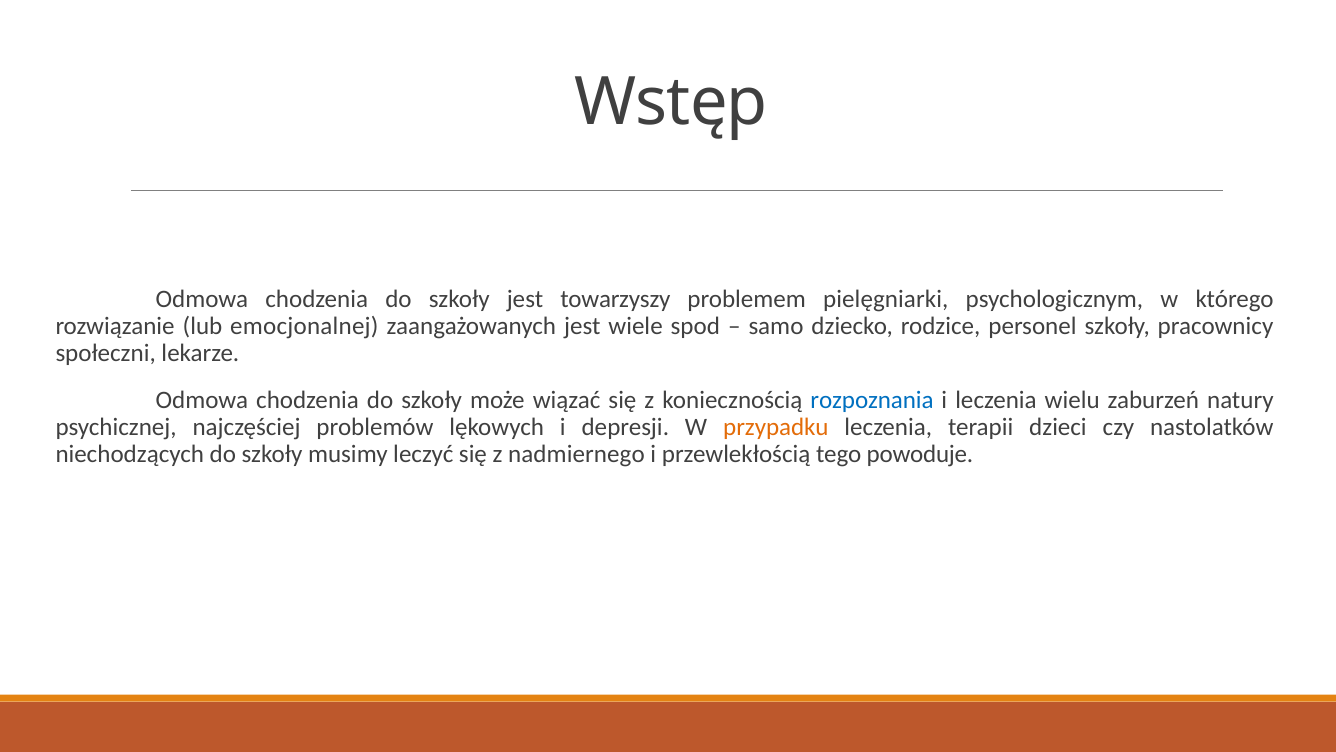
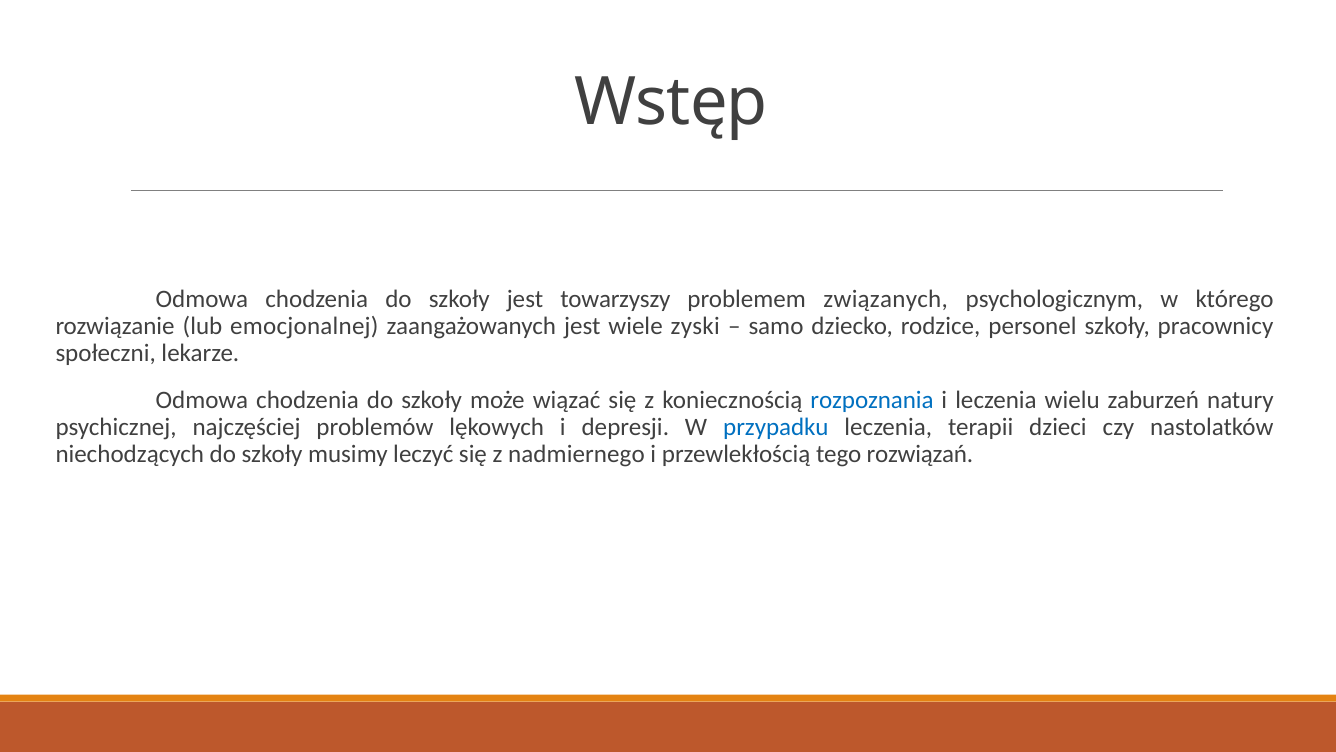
pielęgniarki: pielęgniarki -> związanych (886, 299)
spod: spod -> zyski (695, 326)
przypadku colour: orange -> blue (776, 427)
powoduje: powoduje -> rozwiązań (920, 454)
